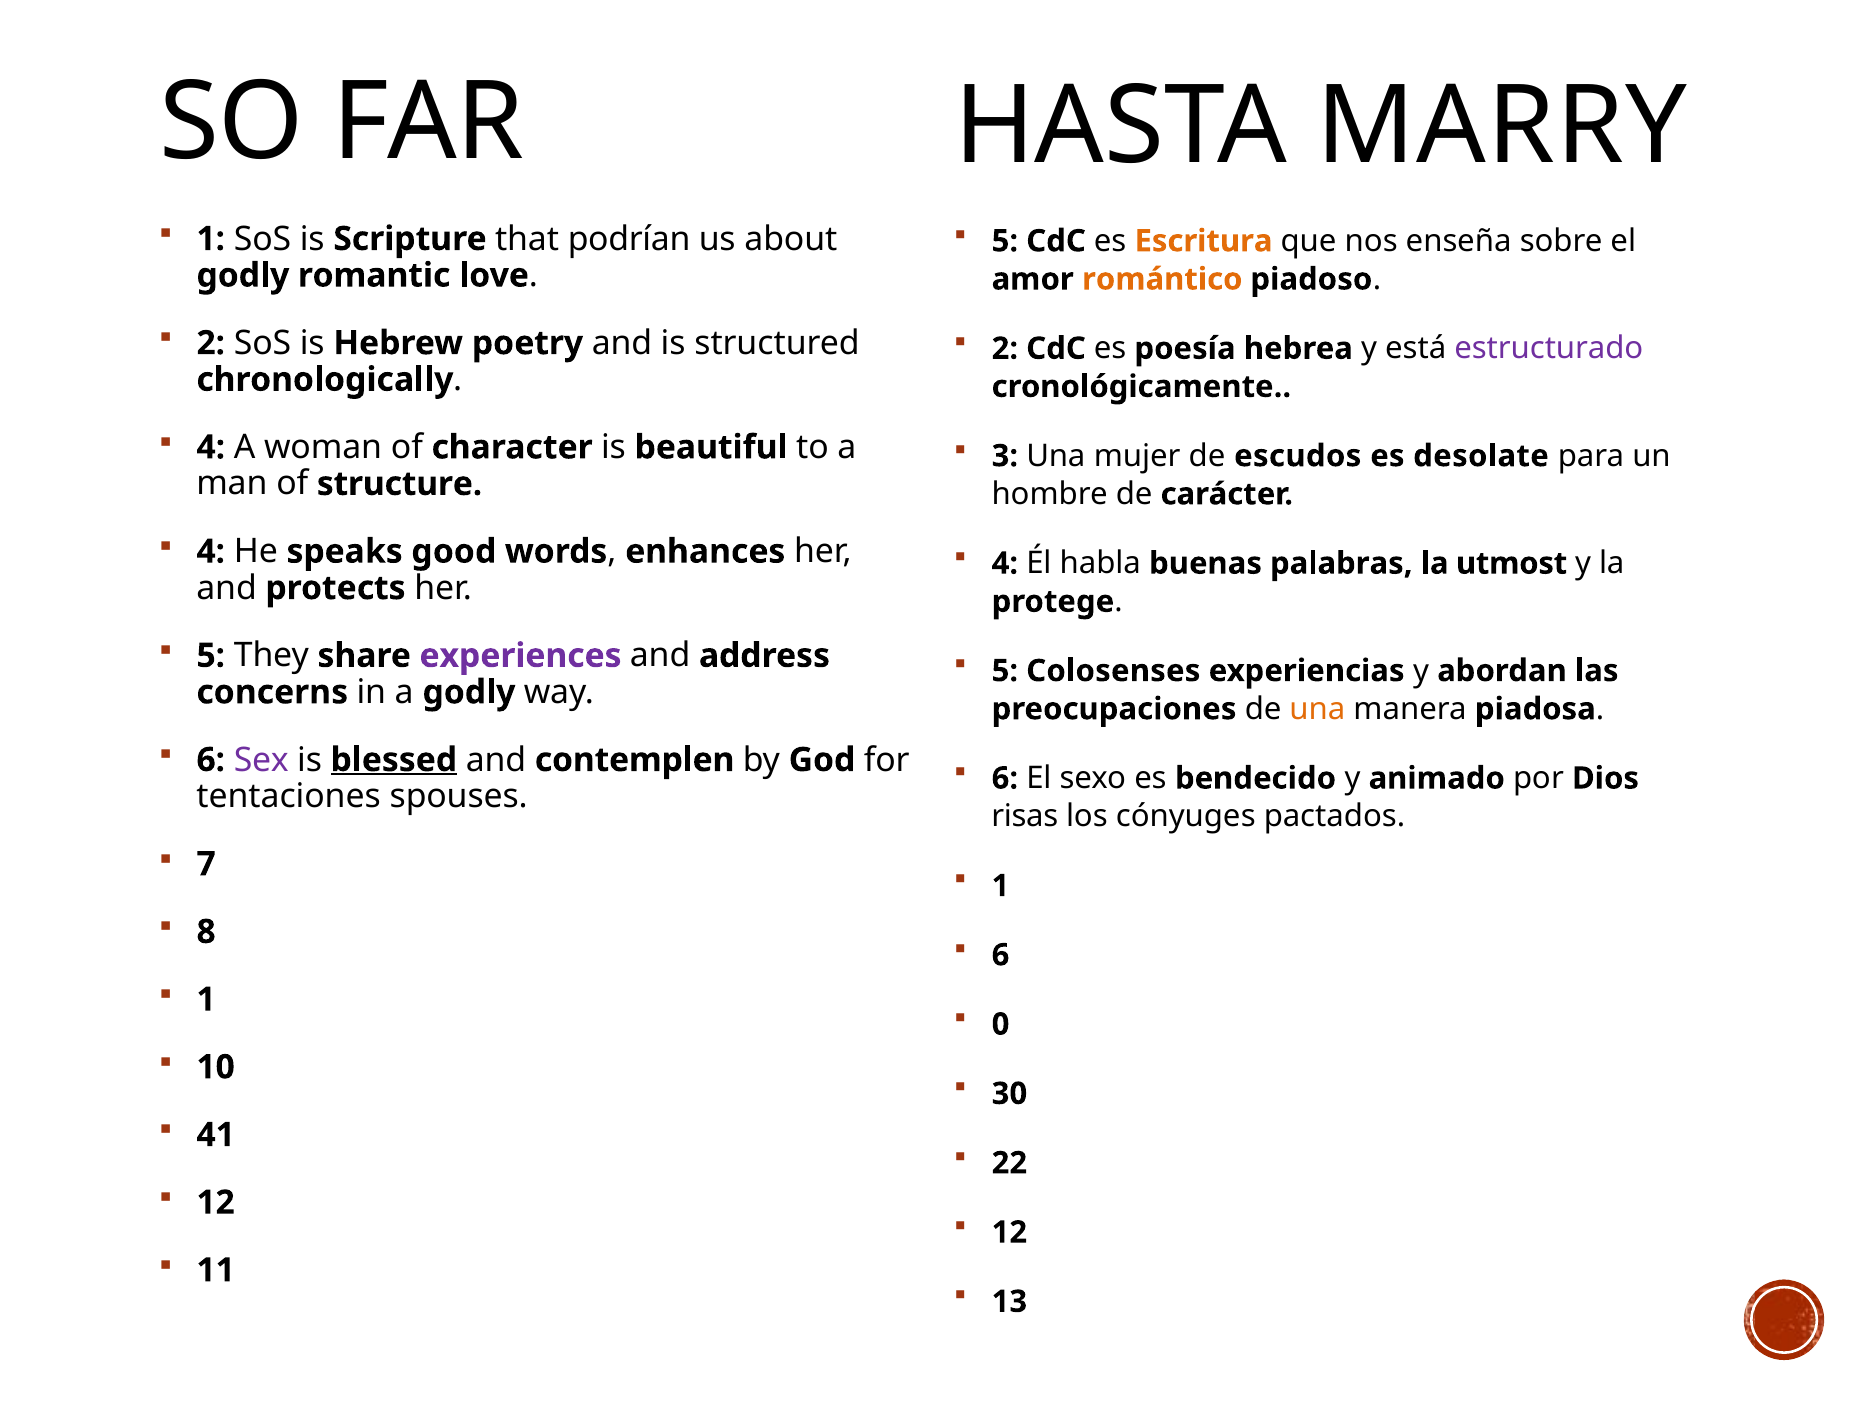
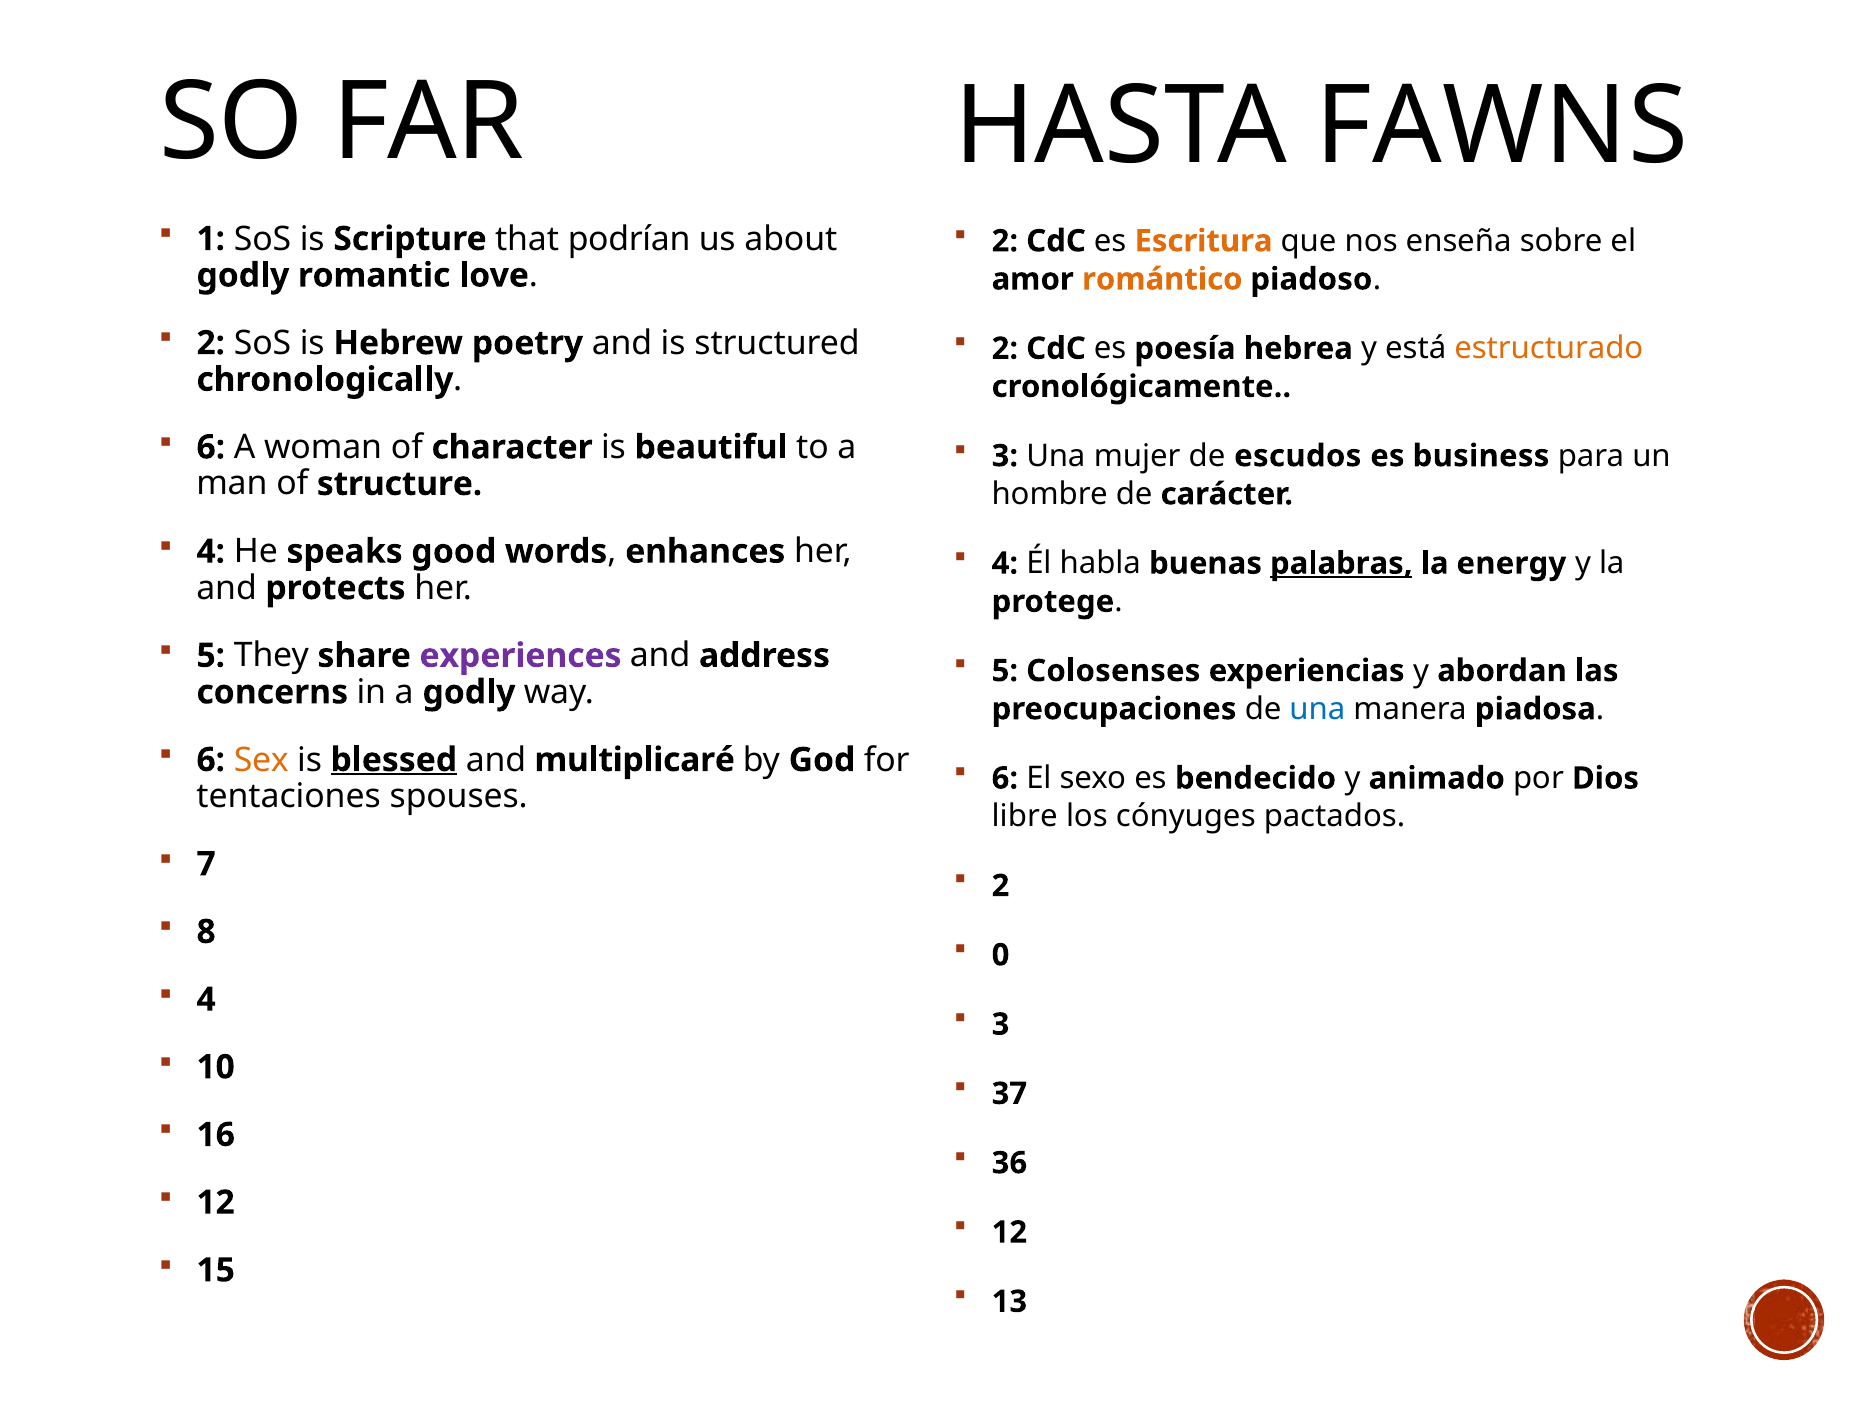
MARRY: MARRY -> FAWNS (1502, 127)
5: 5 -> 2 (1005, 241)
estructurado colour: purple -> orange (1549, 349)
4: 4 -> 6 (211, 447)
desolate: desolate -> business (1481, 456)
palabras underline: none -> present (1341, 564)
utmost: utmost -> energy (1511, 564)
una colour: orange -> blue (1317, 709)
Sex colour: purple -> orange (261, 760)
contemplen: contemplen -> multiplicaré (635, 760)
risas: risas -> libre (1025, 817)
1: 1 -> 2 (1001, 886)
6: 6 -> 0 (1001, 955)
1: 1 -> 4 (206, 1000)
0: 0 -> 3 (1001, 1025)
30: 30 -> 37 (1009, 1094)
41: 41 -> 16 (216, 1135)
22: 22 -> 36 (1009, 1163)
11: 11 -> 15 (216, 1270)
